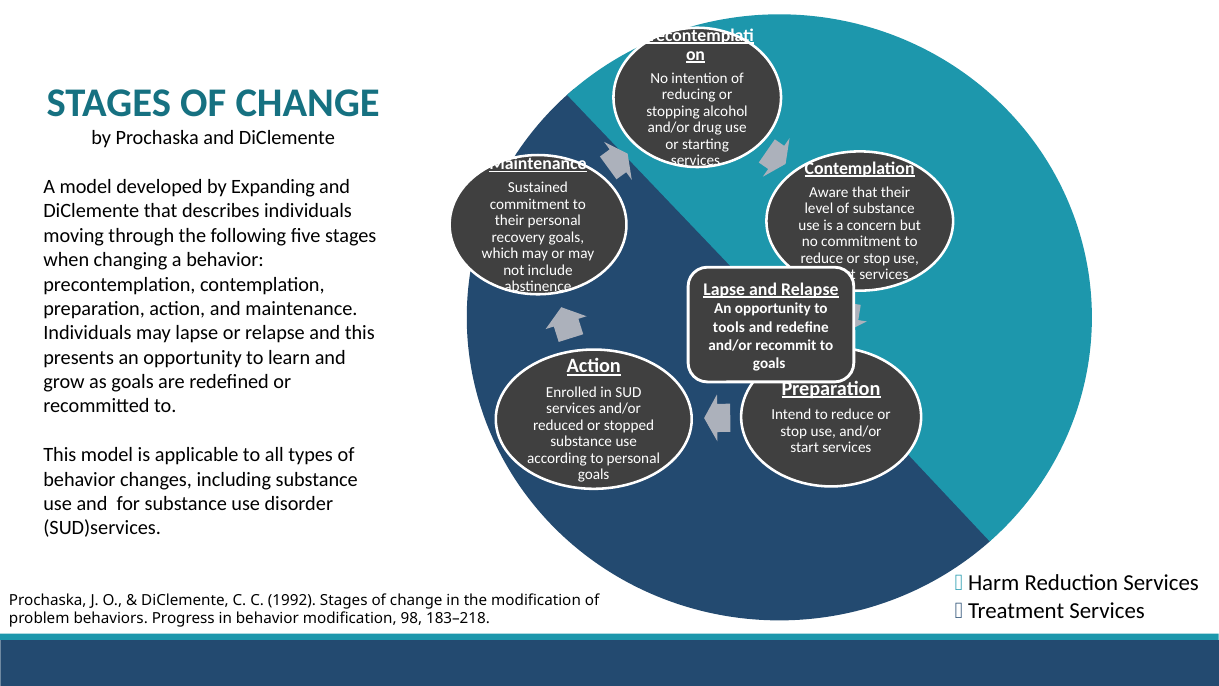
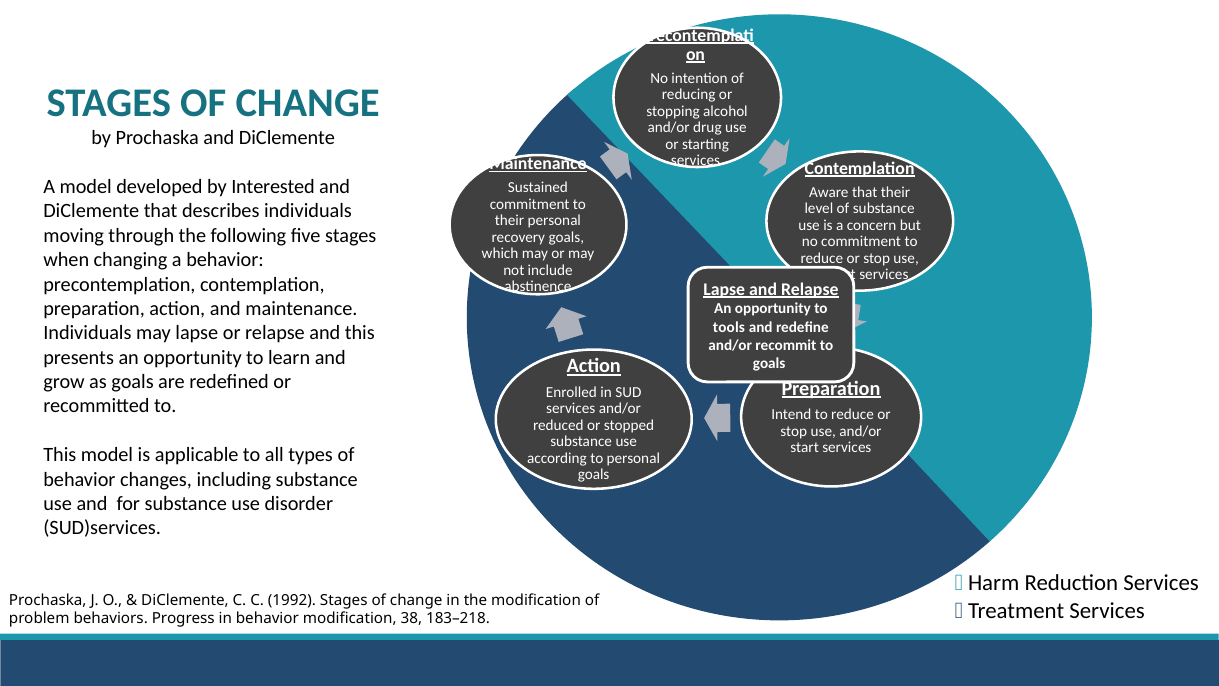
Expanding: Expanding -> Interested (273, 187)
98: 98 -> 38 (411, 618)
